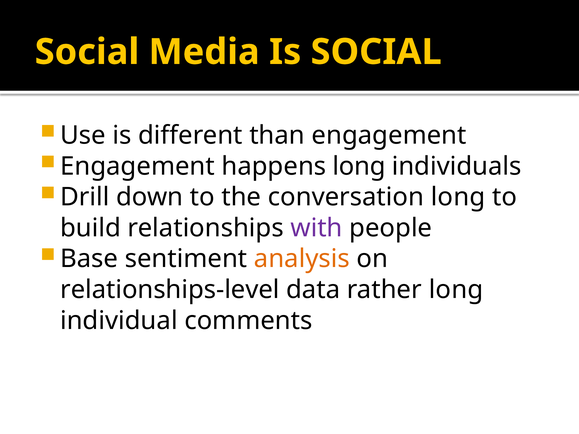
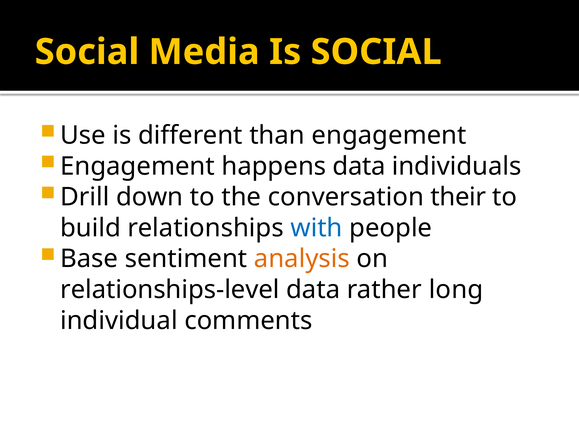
happens long: long -> data (359, 166)
conversation long: long -> their (458, 197)
with colour: purple -> blue (317, 228)
